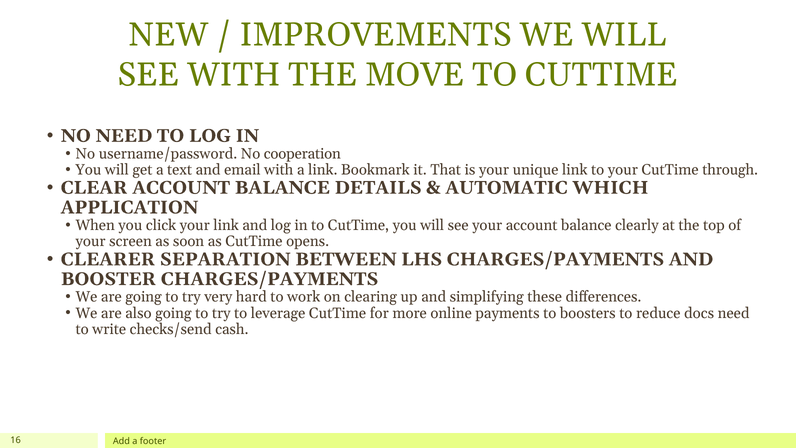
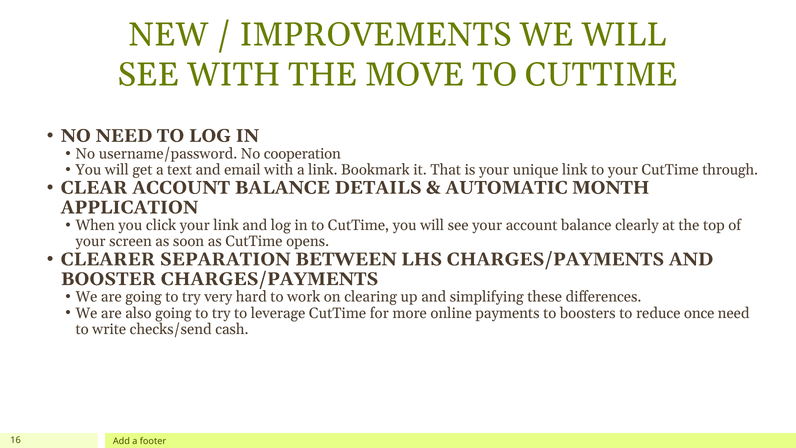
WHICH: WHICH -> MONTH (611, 188)
docs: docs -> once (699, 313)
